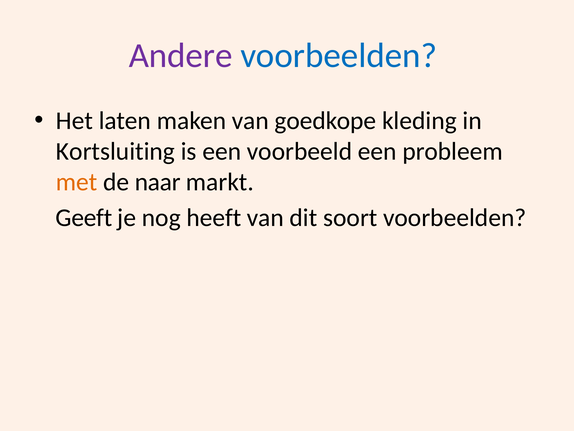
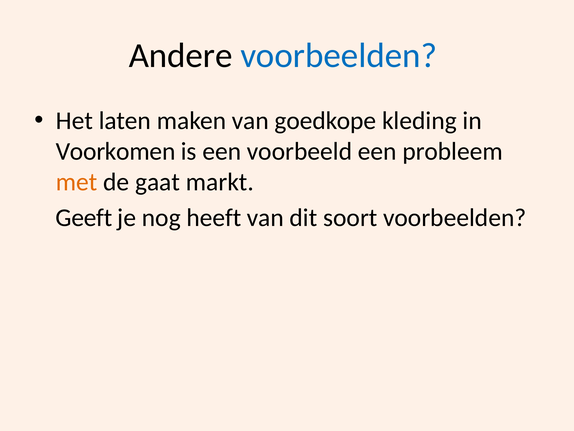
Andere colour: purple -> black (181, 56)
Kortsluiting: Kortsluiting -> Voorkomen (116, 151)
naar: naar -> gaat (158, 182)
